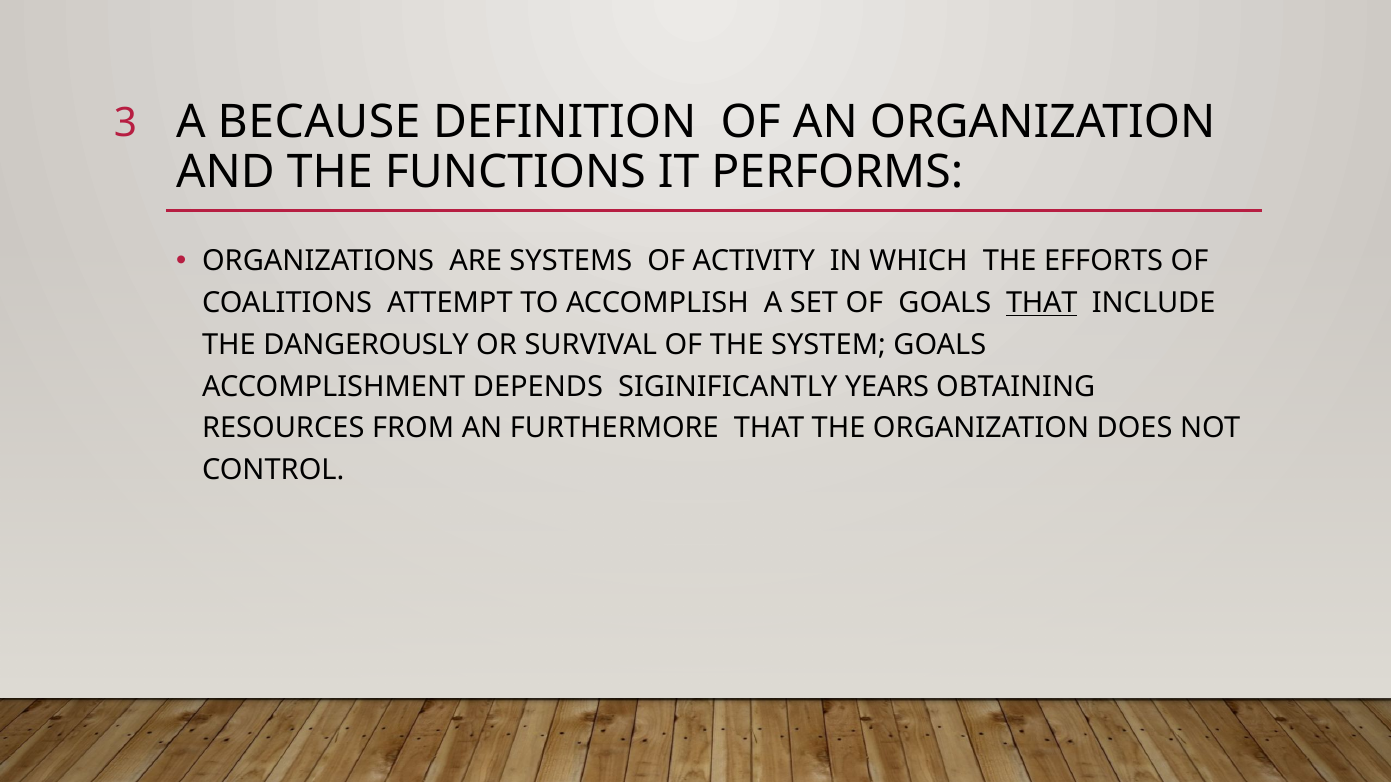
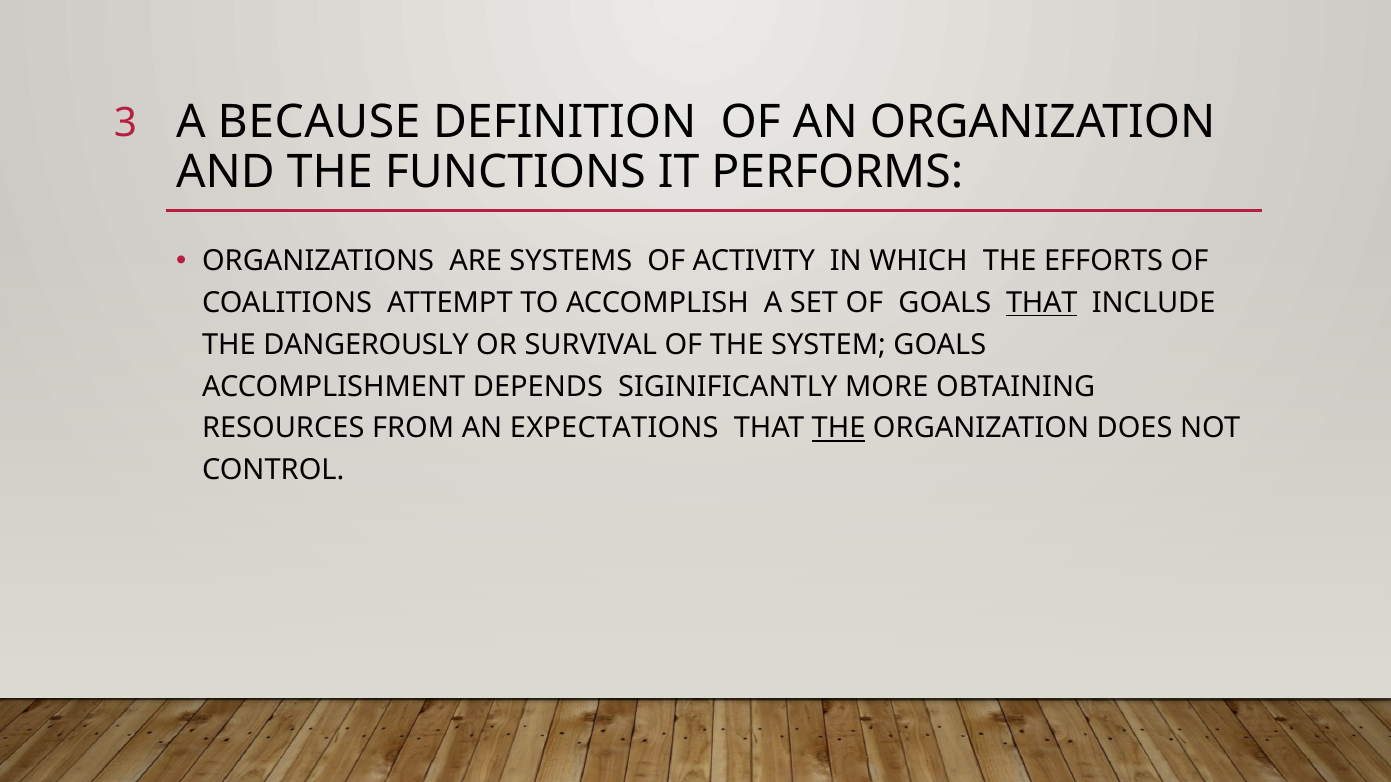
YEARS: YEARS -> MORE (887, 387)
FURTHERMORE: FURTHERMORE -> EXPECTATIONS (614, 428)
THE underline: none -> present (839, 428)
